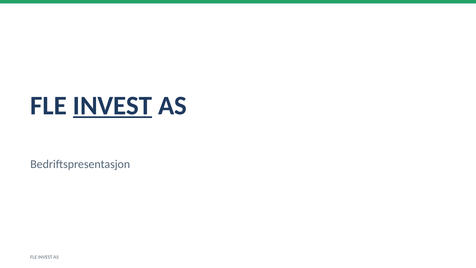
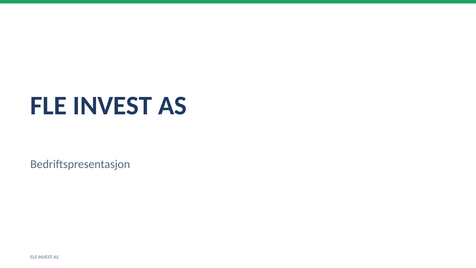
INVEST underline: present -> none (113, 106)
